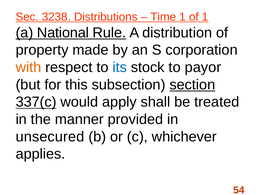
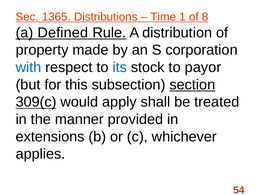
3238: 3238 -> 1365 (56, 17)
of 1: 1 -> 8 (205, 17)
National: National -> Defined (63, 33)
with colour: orange -> blue (28, 67)
337(c: 337(c -> 309(c (36, 102)
unsecured: unsecured -> extensions (50, 137)
